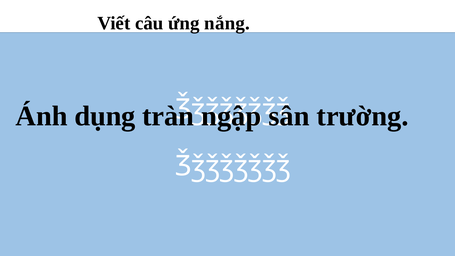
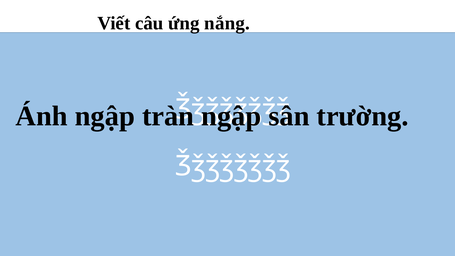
Ánh dụng: dụng -> ngập (105, 116)
